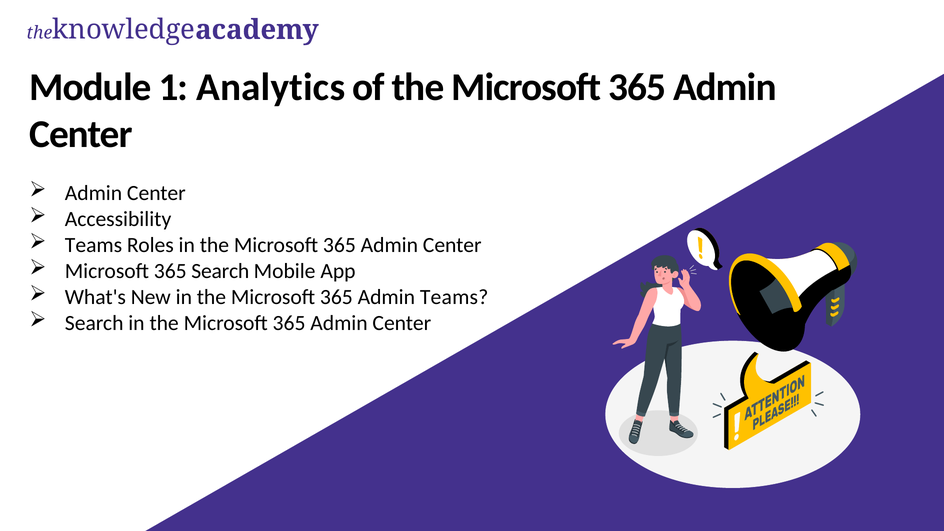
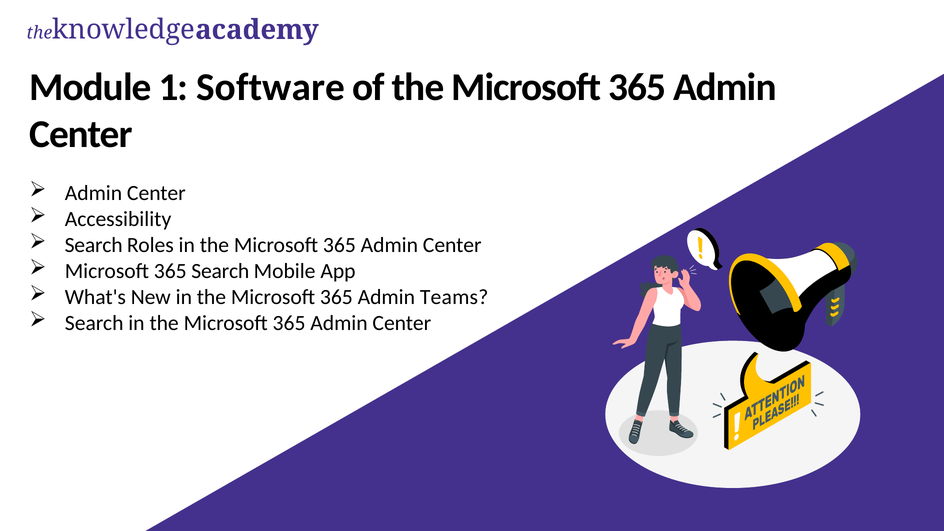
Analytics: Analytics -> Software (271, 87)
Teams: Teams -> Search (94, 245)
